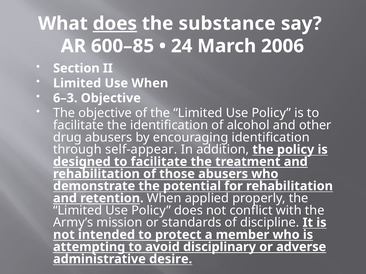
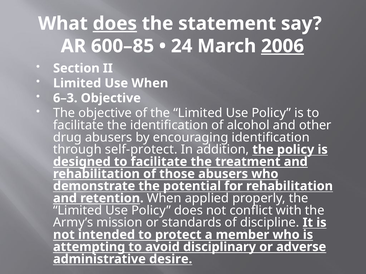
substance: substance -> statement (227, 24)
2006 underline: none -> present (283, 46)
self-appear: self-appear -> self-protect (141, 150)
